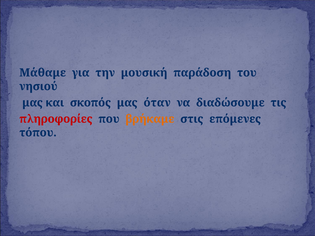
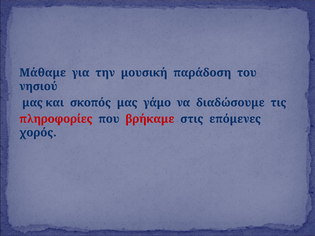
όταν: όταν -> γάμο (157, 103)
βρήκαμε colour: orange -> red (150, 119)
τόπου: τόπου -> χορός (38, 133)
